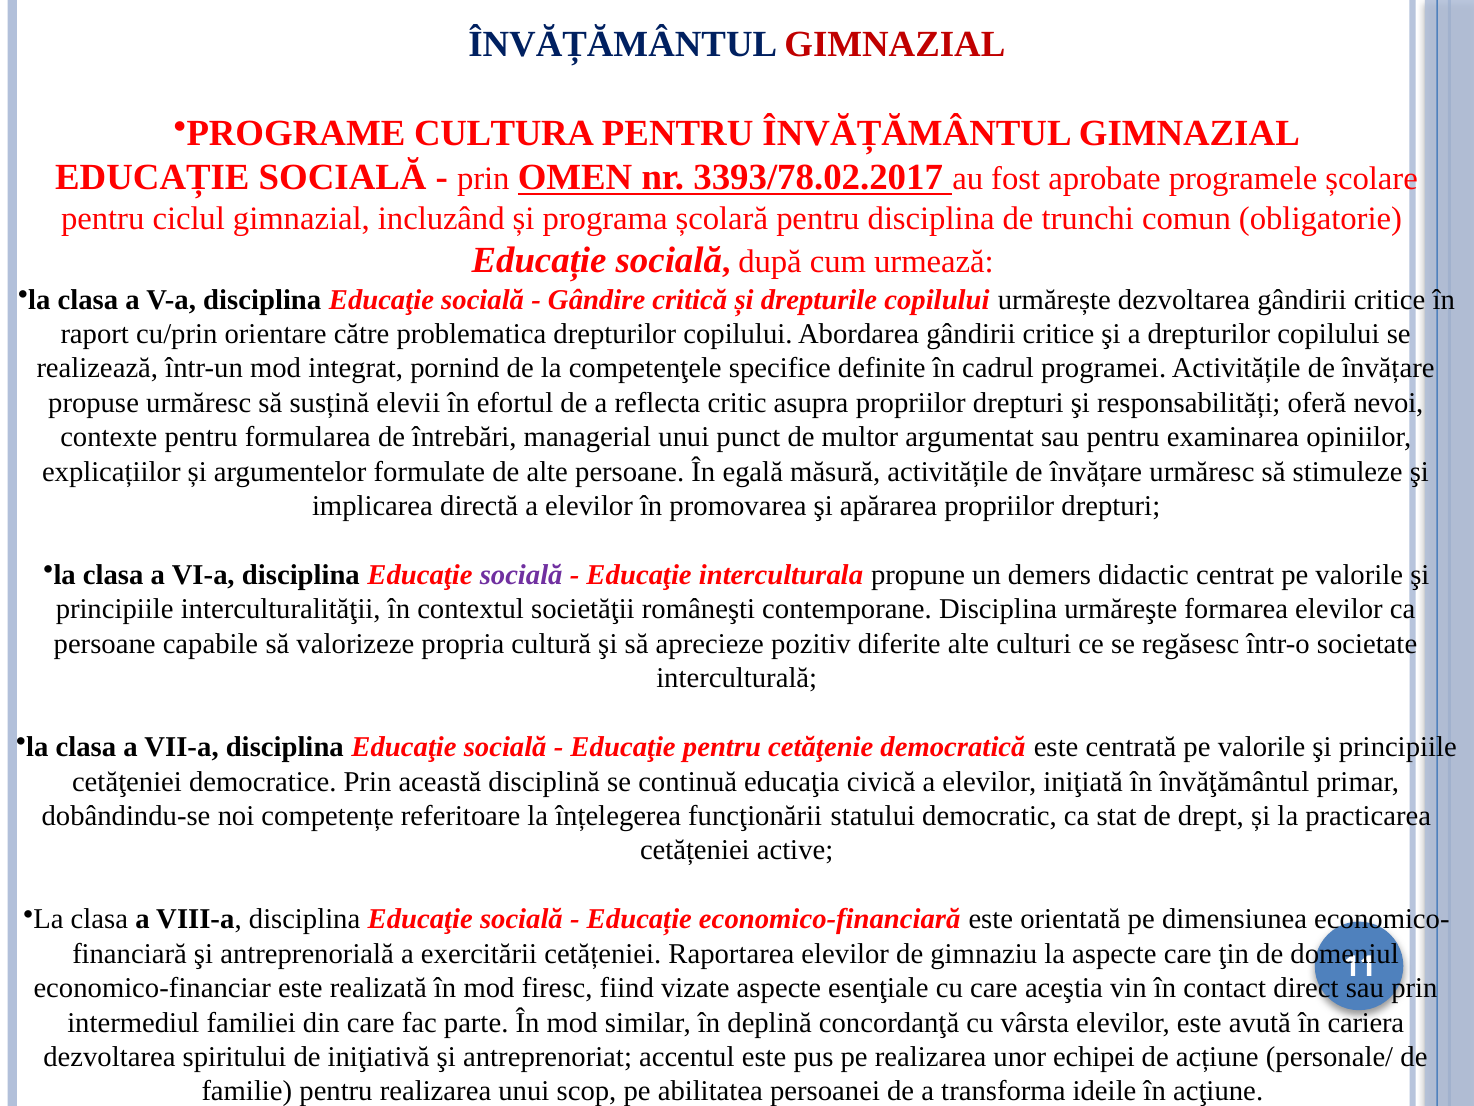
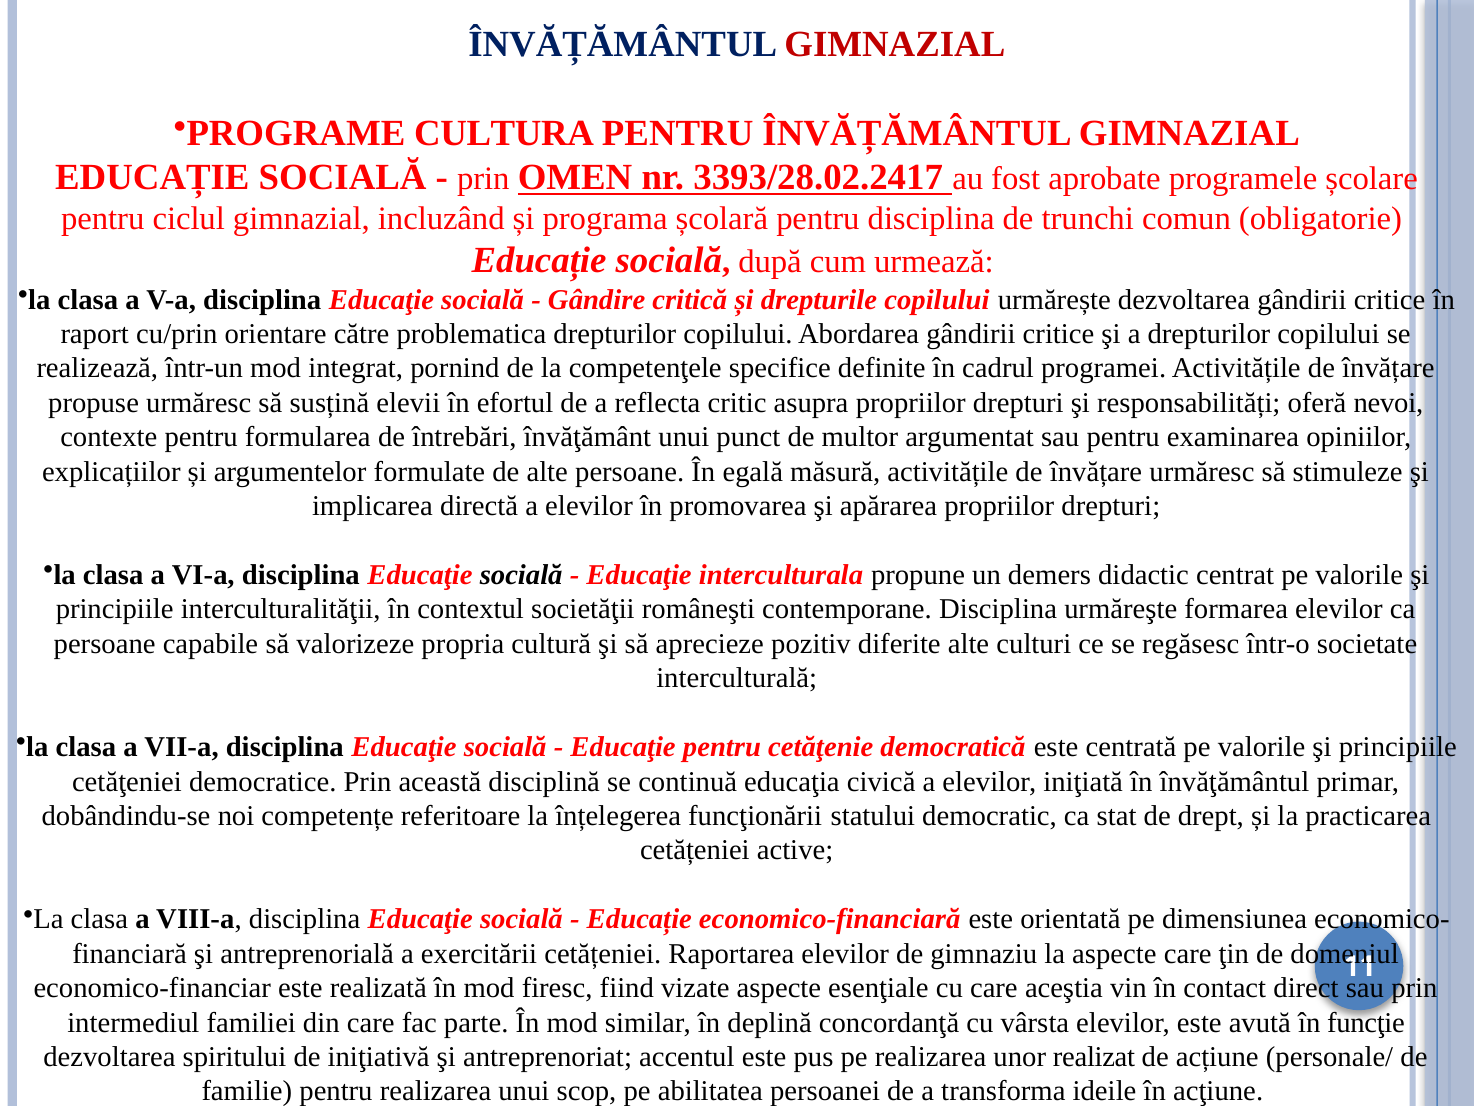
3393/78.02.2017: 3393/78.02.2017 -> 3393/28.02.2417 (818, 177)
managerial: managerial -> învăţământ (587, 437)
socială colour: purple -> black (521, 575)
cariera: cariera -> funcţie (1366, 1022)
echipei: echipei -> realizat (1094, 1057)
